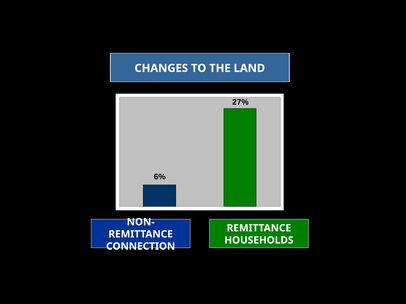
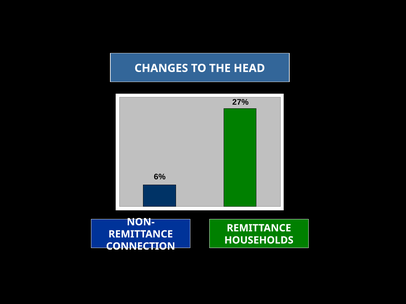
LAND: LAND -> HEAD (249, 68)
